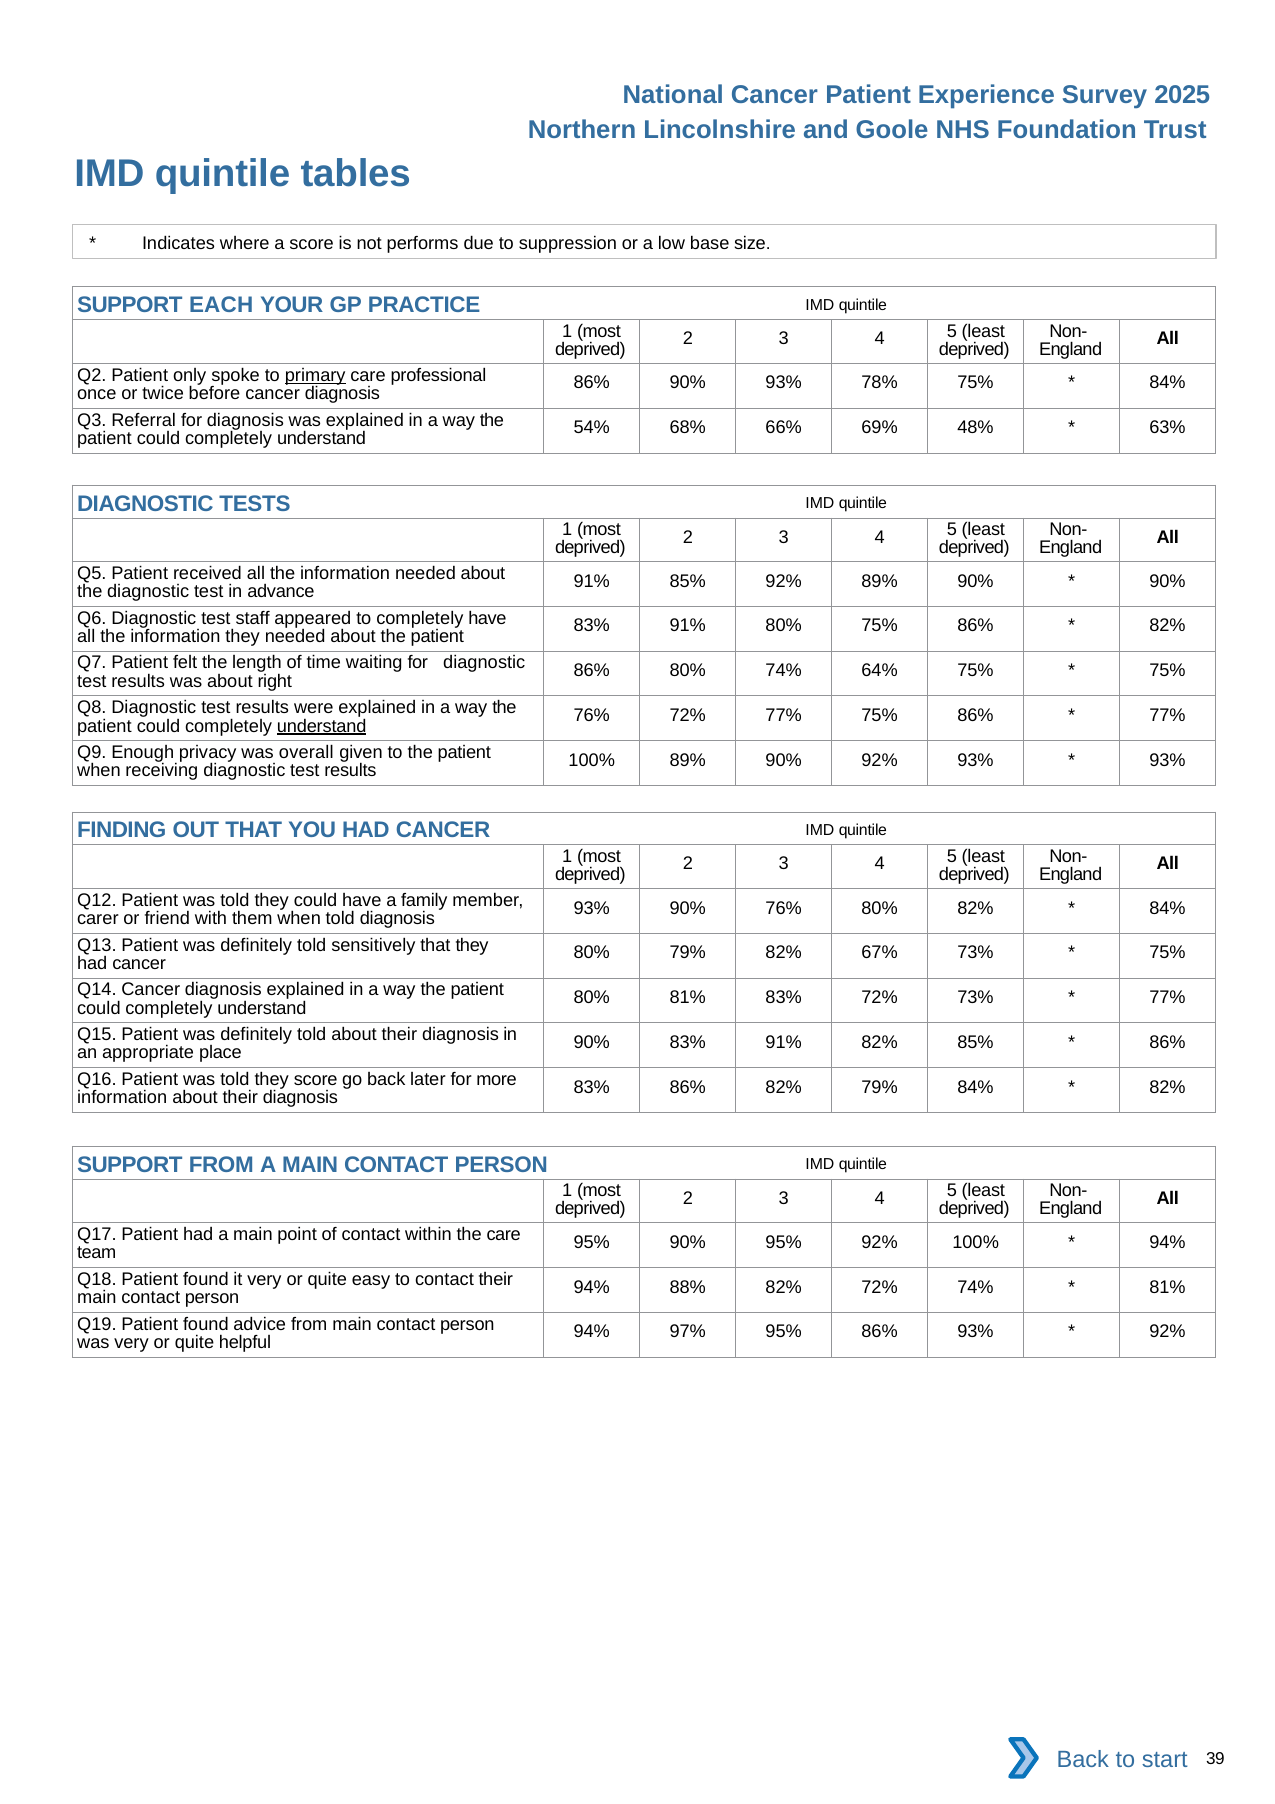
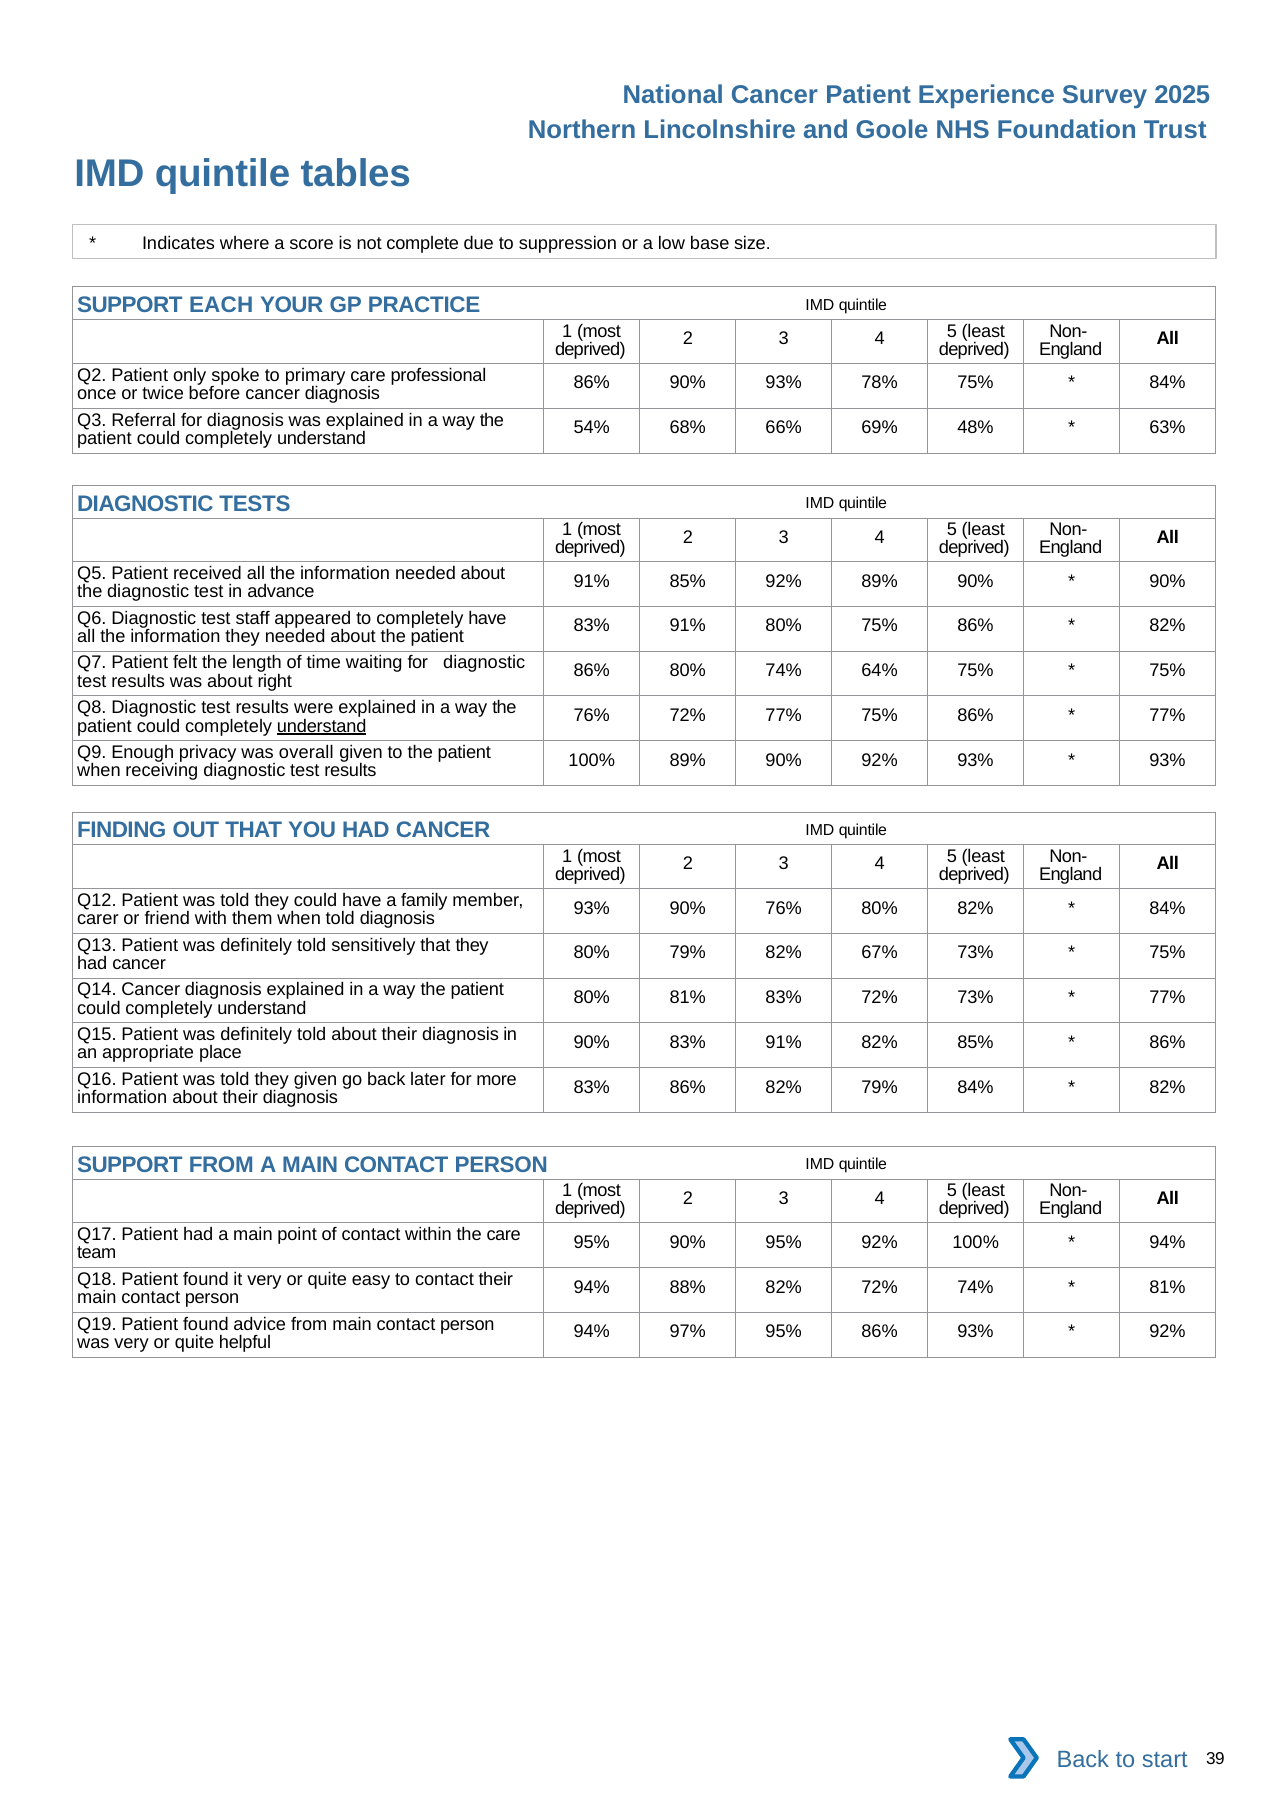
performs: performs -> complete (423, 243)
primary underline: present -> none (315, 375)
they score: score -> given (316, 1080)
